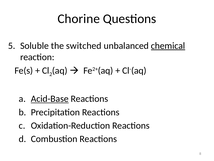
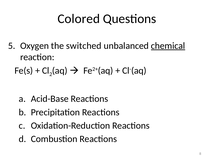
Chorine: Chorine -> Colored (79, 19)
Soluble: Soluble -> Oxygen (35, 46)
Acid-Base underline: present -> none (50, 99)
